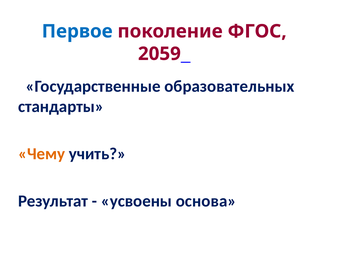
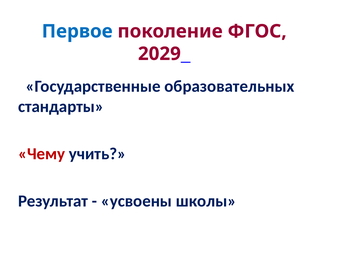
2059: 2059 -> 2029 (159, 54)
Чему colour: orange -> red (42, 154)
основа: основа -> школы (206, 201)
